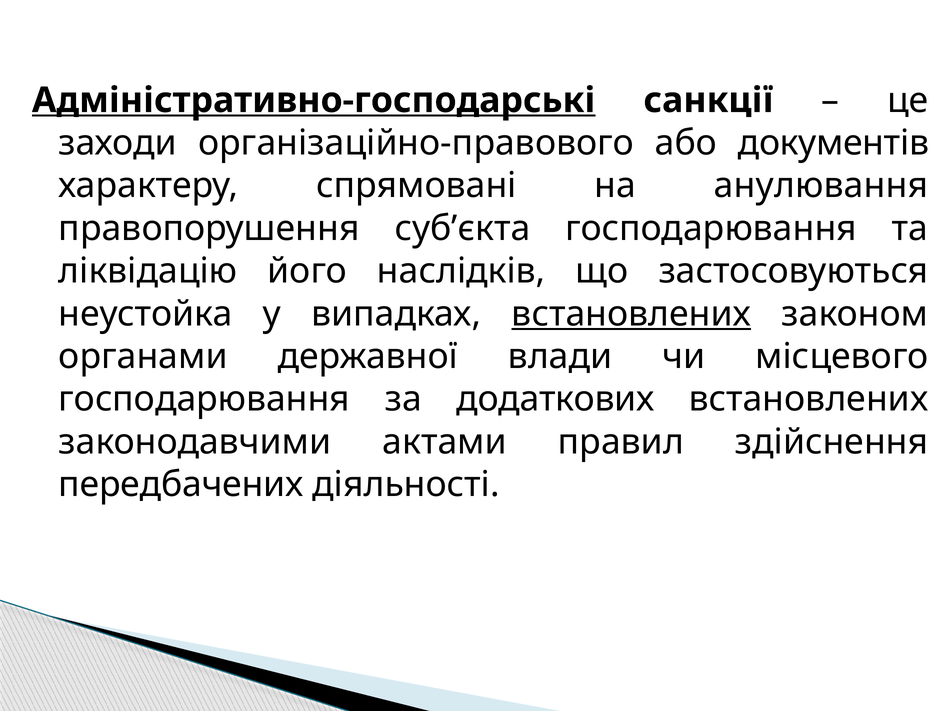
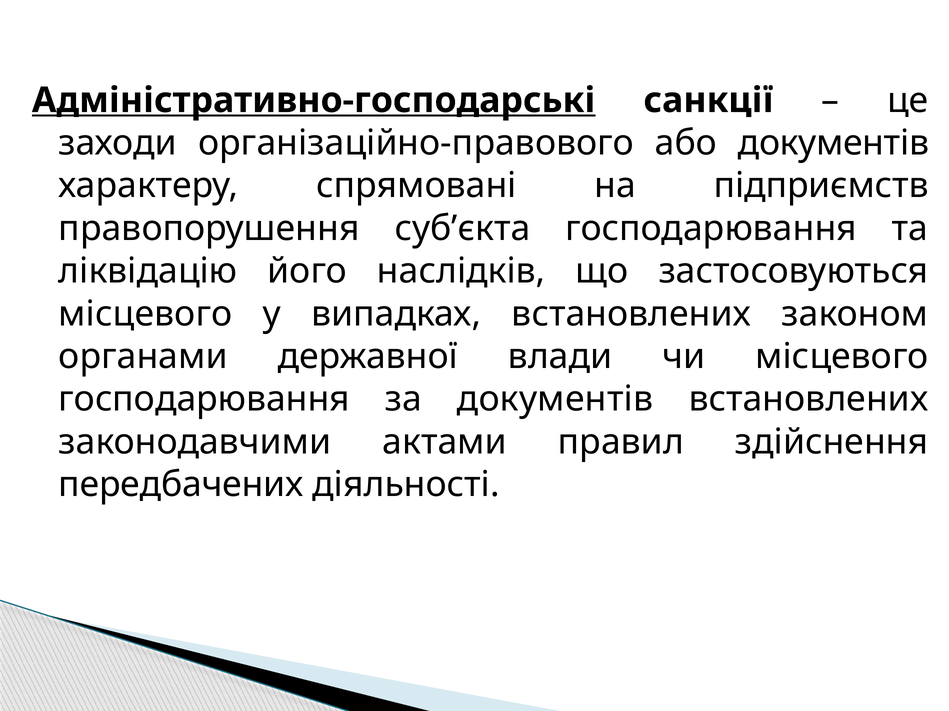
анулювання: анулювання -> підприємств (821, 186)
неустойка: неустойка -> мiсцевого (145, 314)
встановлених underline: present -> none (631, 314)
за додаткових: додаткових -> документiв (555, 400)
